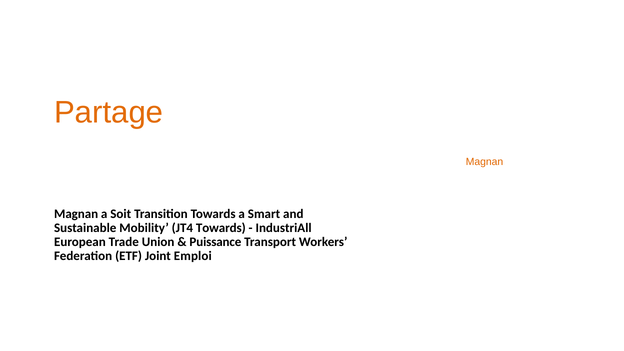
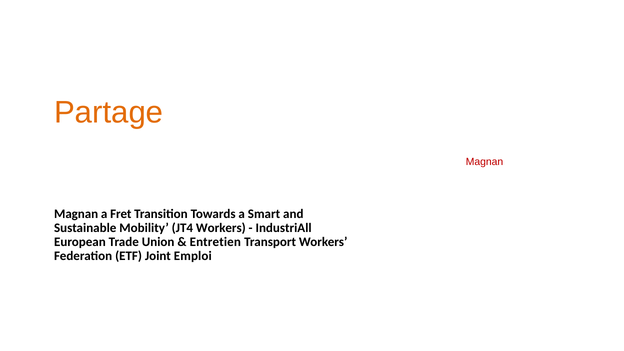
Magnan colour: orange -> red (485, 162)
Soit: Soit -> Fret (121, 214)
JT4 Towards: Towards -> Workers (221, 228)
Puissance: Puissance -> Entretien (215, 242)
